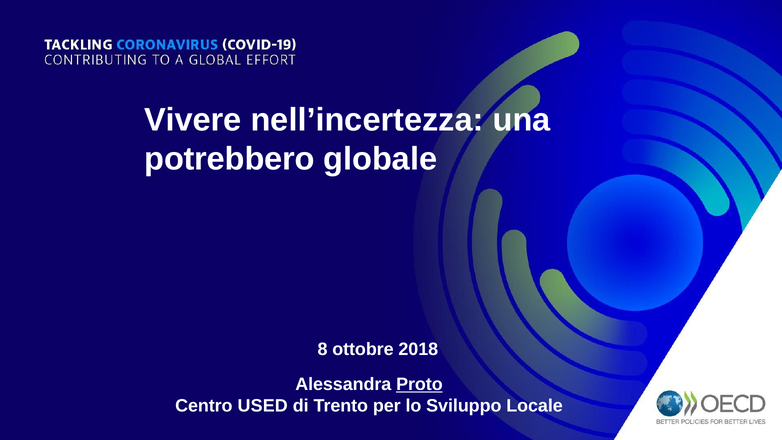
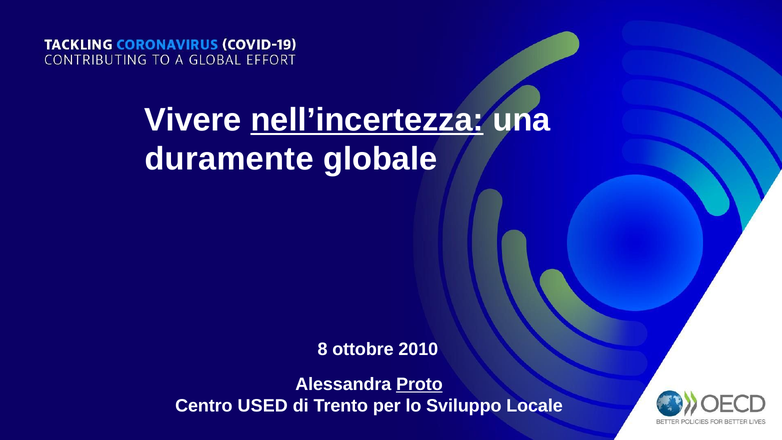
nell’incertezza underline: none -> present (367, 120)
potrebbero: potrebbero -> duramente (229, 159)
2018: 2018 -> 2010 (418, 349)
